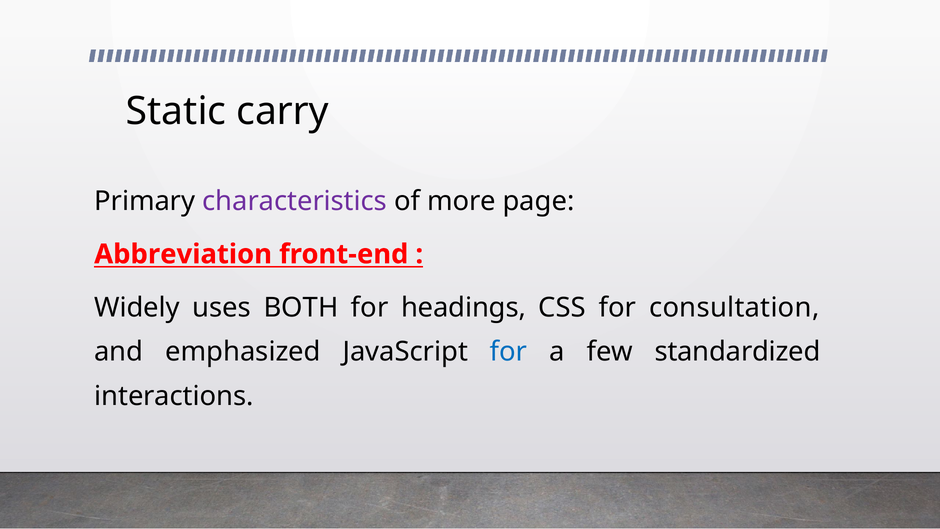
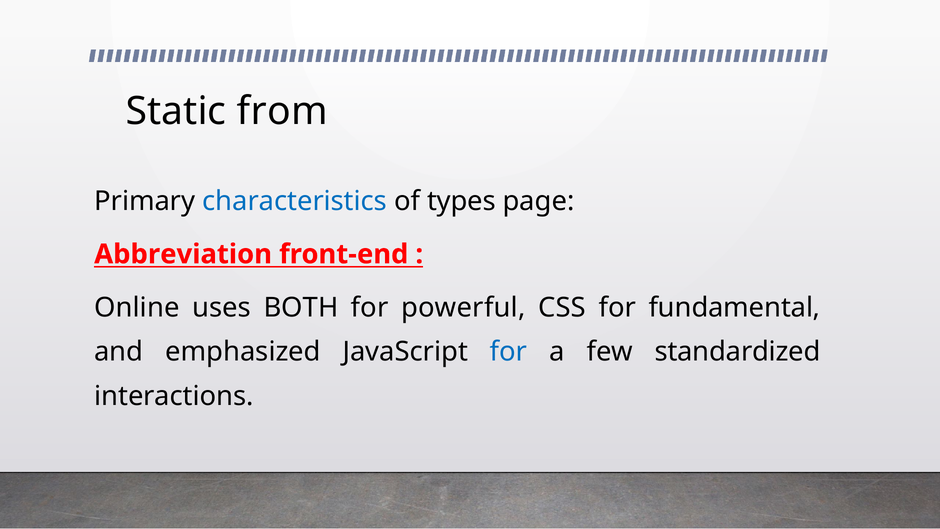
carry: carry -> from (282, 111)
characteristics colour: purple -> blue (295, 201)
more: more -> types (461, 201)
Widely: Widely -> Online (137, 307)
headings: headings -> powerful (463, 307)
consultation: consultation -> fundamental (734, 307)
